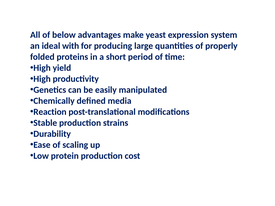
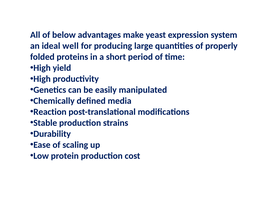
with: with -> well (71, 46)
